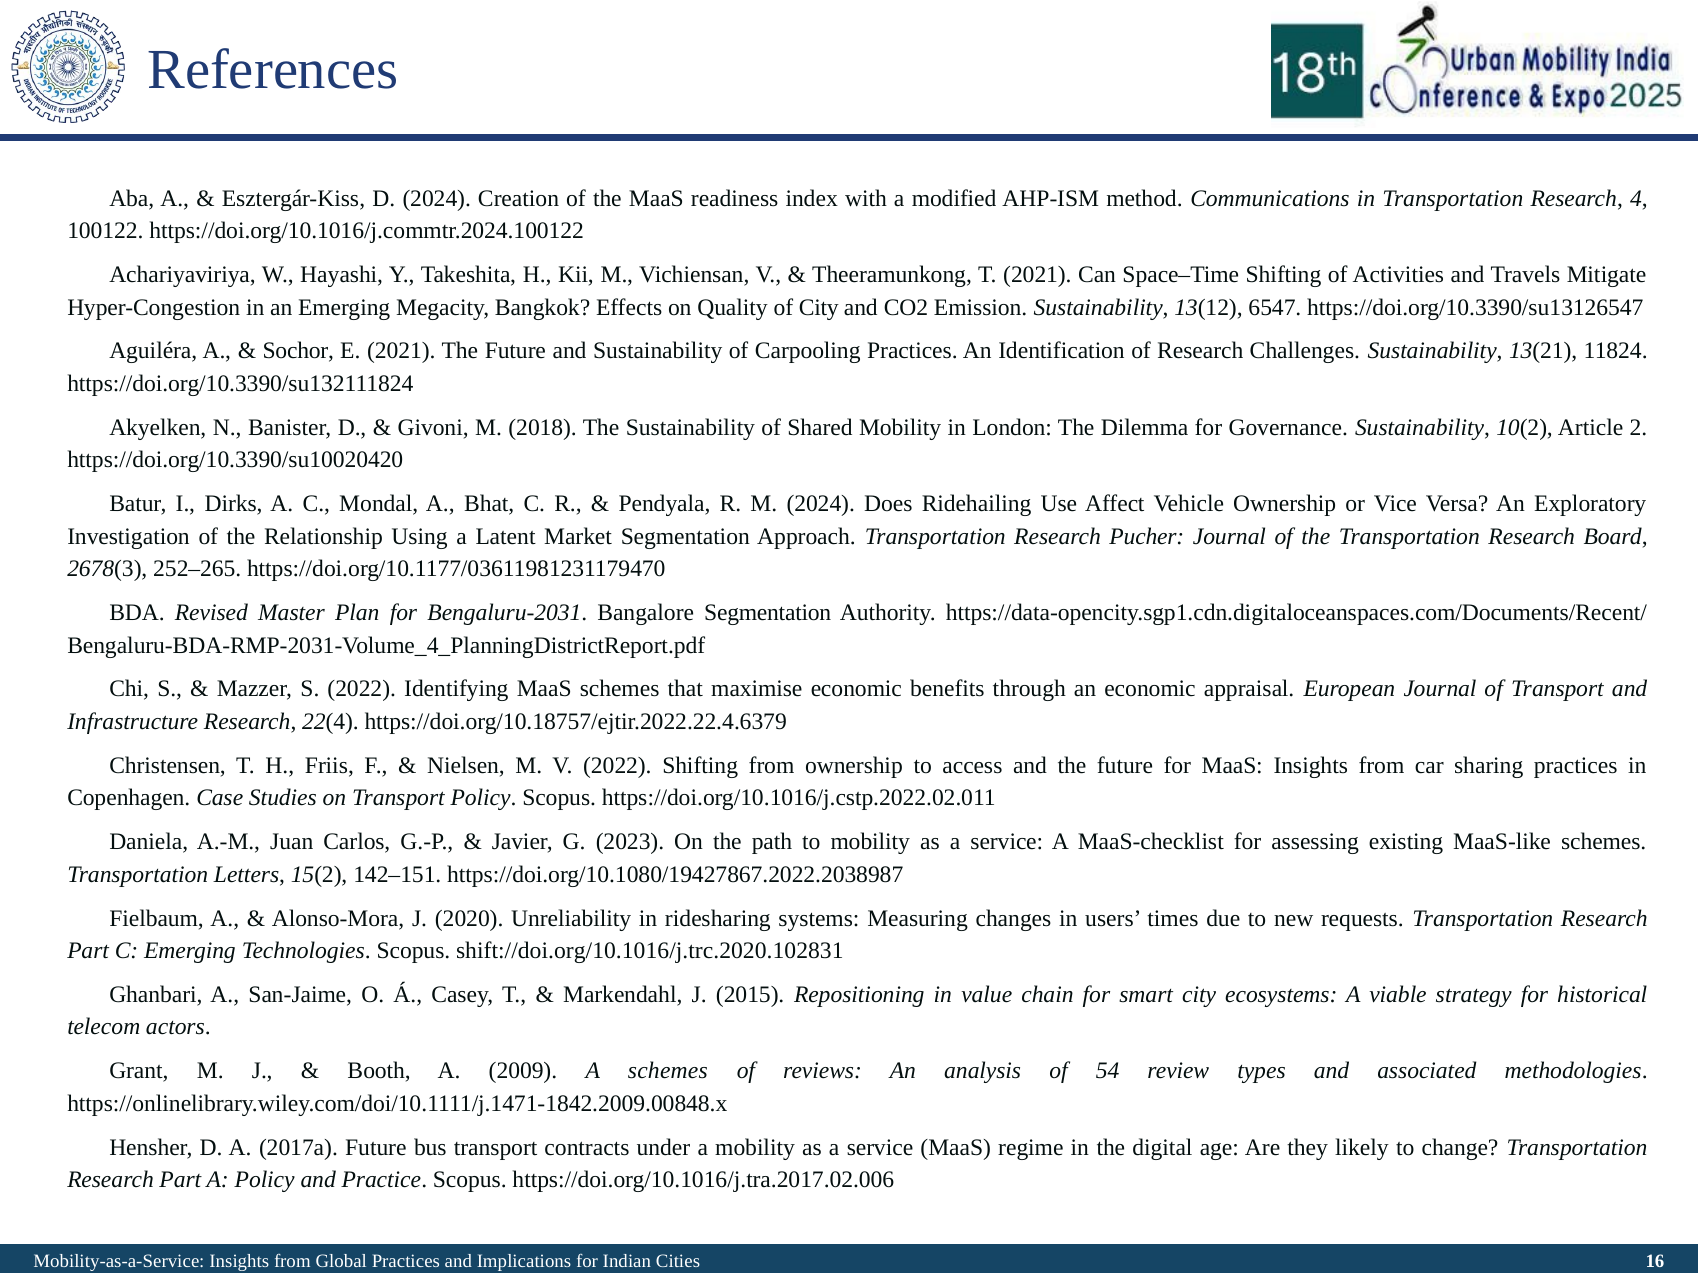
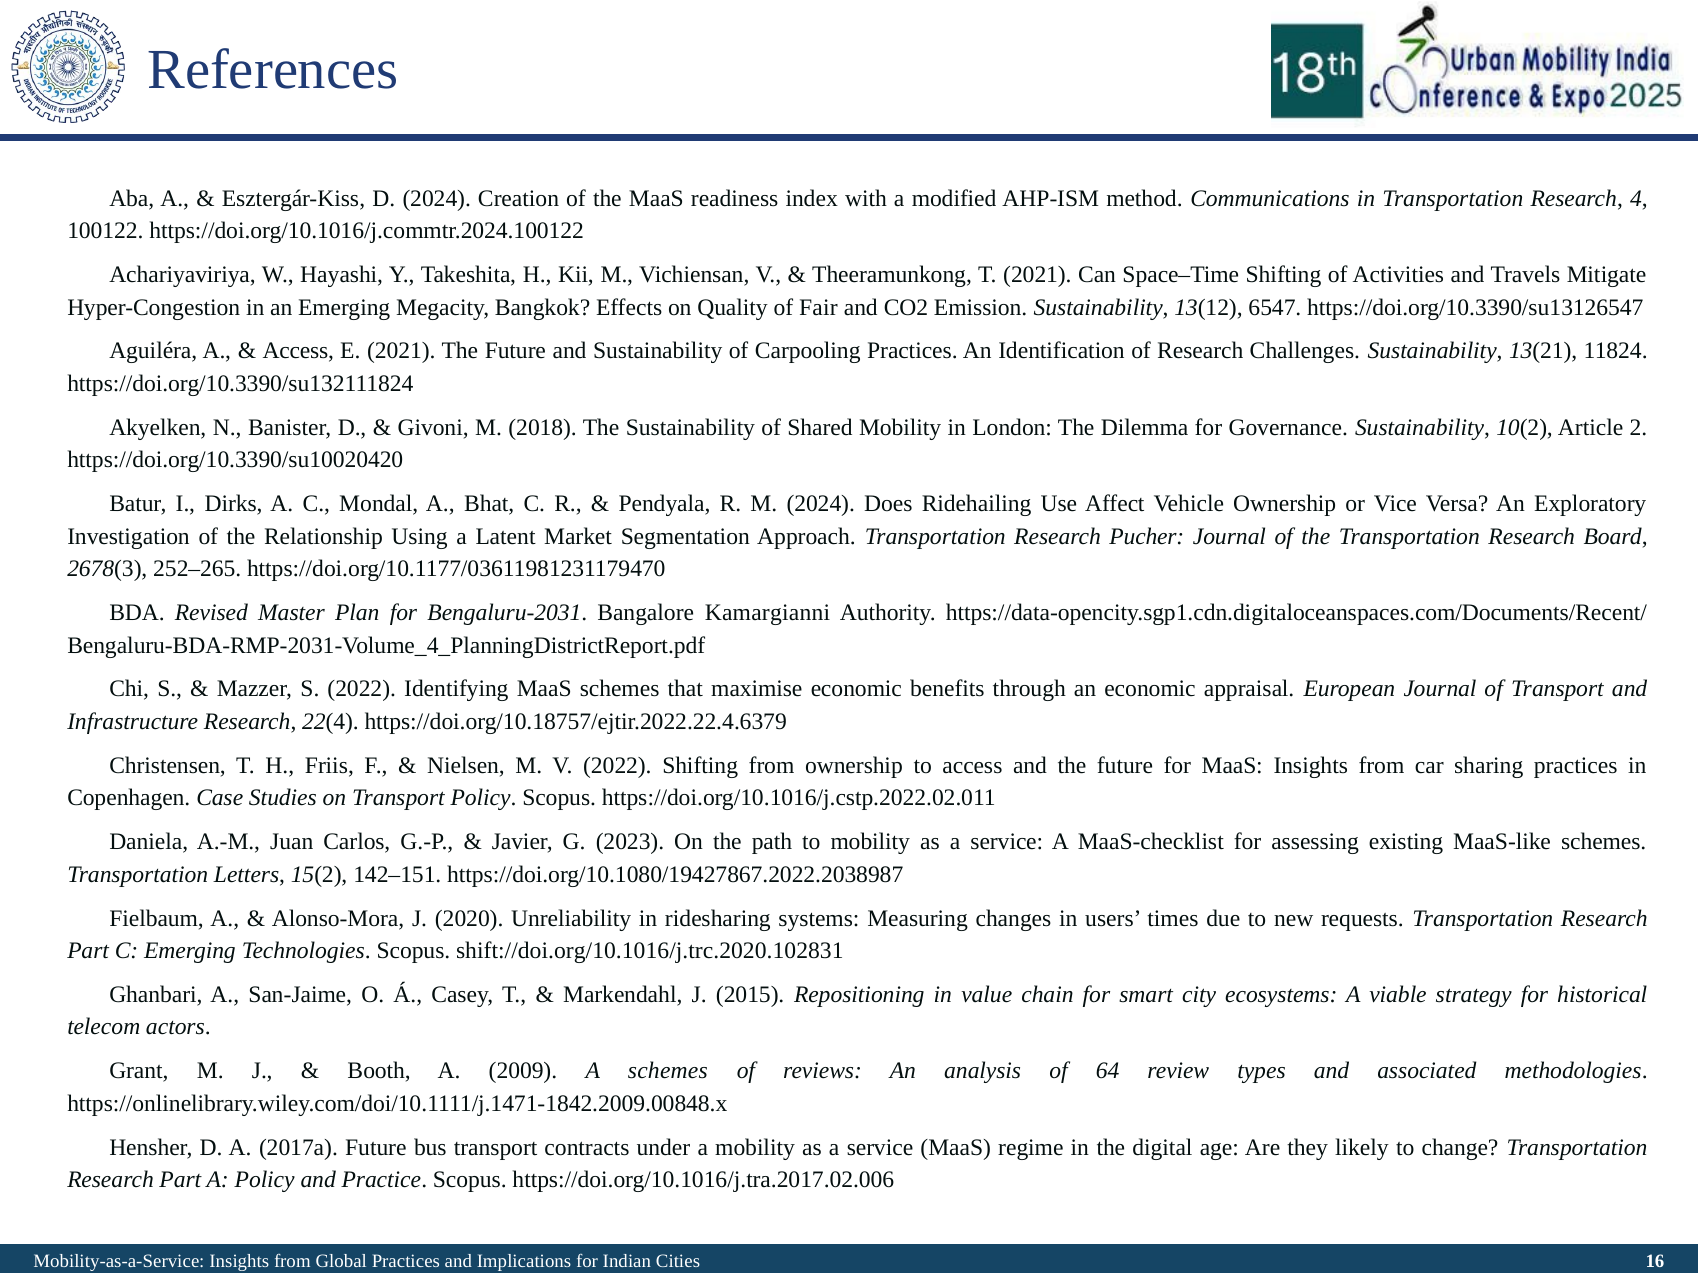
of City: City -> Fair (818, 307)
Sochor: Sochor -> Access (298, 351)
Bangalore Segmentation: Segmentation -> Kamargianni (767, 613)
54: 54 -> 64 (1108, 1071)
